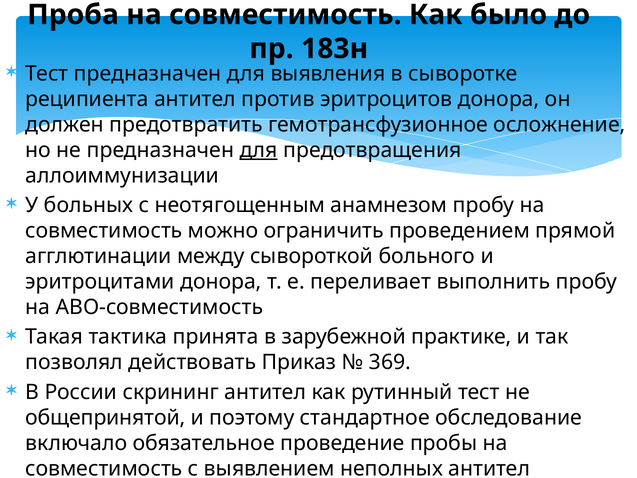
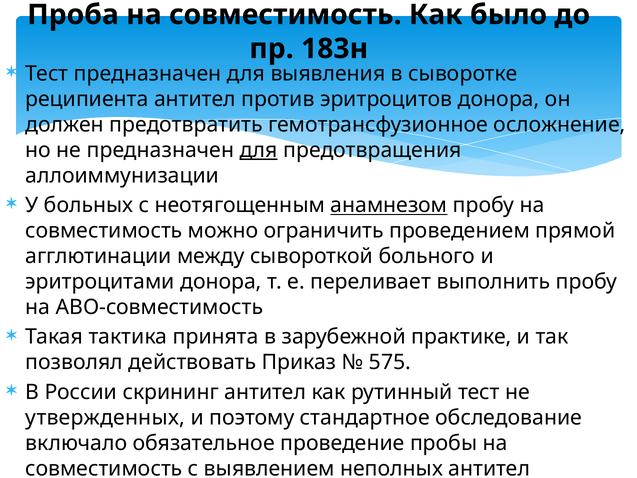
анамнезом underline: none -> present (389, 205)
369: 369 -> 575 (390, 362)
общепринятой: общепринятой -> утвержденных (105, 417)
